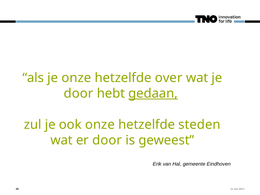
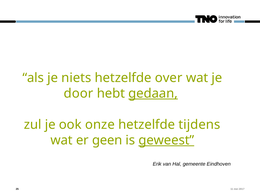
je onze: onze -> niets (76, 78)
steden: steden -> tijdens (199, 125)
er door: door -> geen (107, 140)
geweest underline: none -> present (166, 140)
